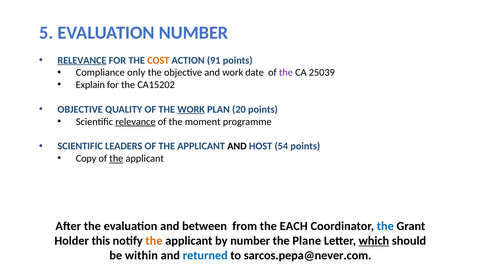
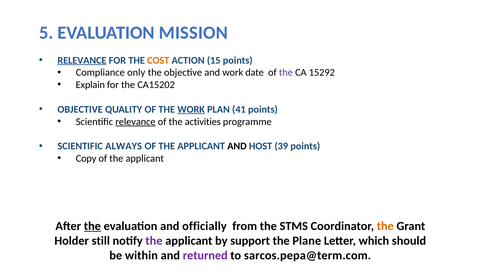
EVALUATION NUMBER: NUMBER -> MISSION (193, 33)
91: 91 -> 15 (214, 60)
25039: 25039 -> 15292 (322, 73)
20: 20 -> 41 (239, 109)
moment: moment -> activities (203, 122)
LEADERS: LEADERS -> ALWAYS (124, 146)
54: 54 -> 39 (281, 146)
the underline: present -> none (116, 159)
the underline: none -> present (92, 226)
between: between -> officially (204, 226)
EACH: EACH -> STMS (294, 226)
the colour: blue -> orange (385, 226)
this: this -> still (101, 241)
the colour: orange -> purple (154, 241)
by number: number -> support (250, 241)
which underline: present -> none (374, 241)
returned colour: blue -> purple (205, 256)
sarcos.pepa@never.com: sarcos.pepa@never.com -> sarcos.pepa@term.com (308, 256)
